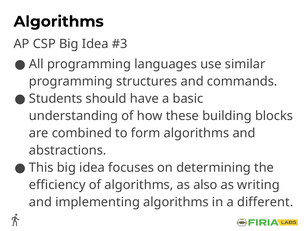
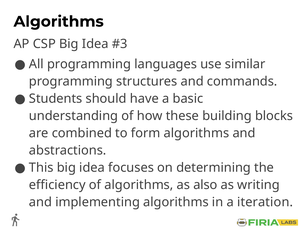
different: different -> iteration (265, 202)
